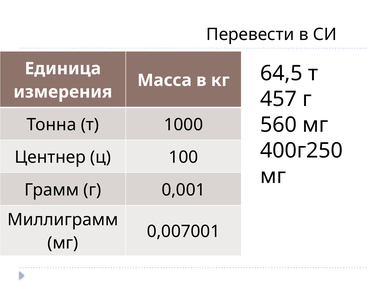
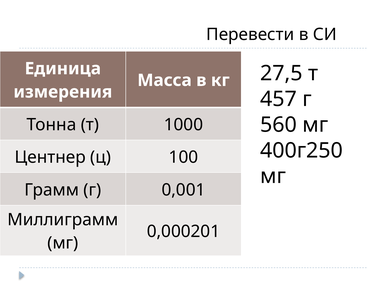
64,5: 64,5 -> 27,5 (281, 74)
0,007001: 0,007001 -> 0,000201 (183, 232)
